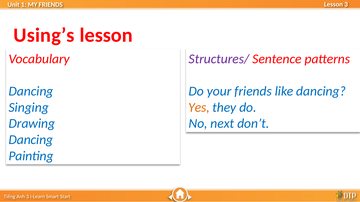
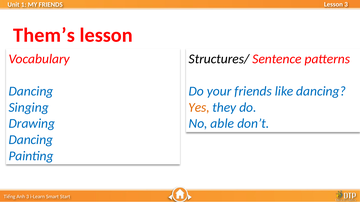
Using’s: Using’s -> Them’s (44, 35)
Structures/ colour: purple -> black (219, 59)
next: next -> able (222, 124)
